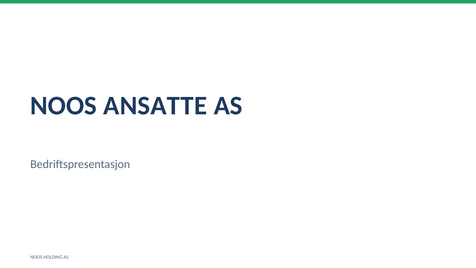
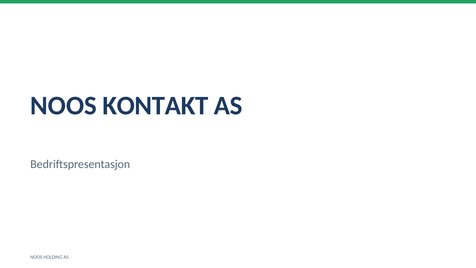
ANSATTE: ANSATTE -> KONTAKT (155, 106)
